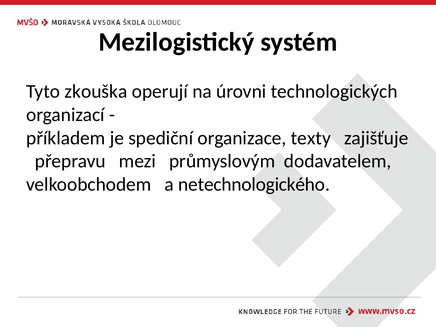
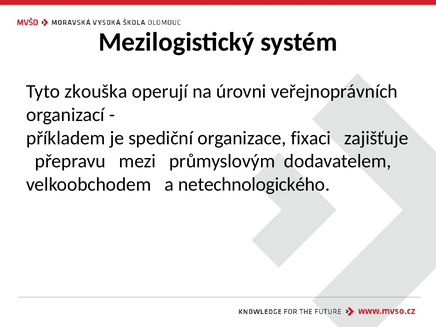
technologických: technologických -> veřejnoprávních (334, 91)
texty: texty -> fixaci (311, 138)
